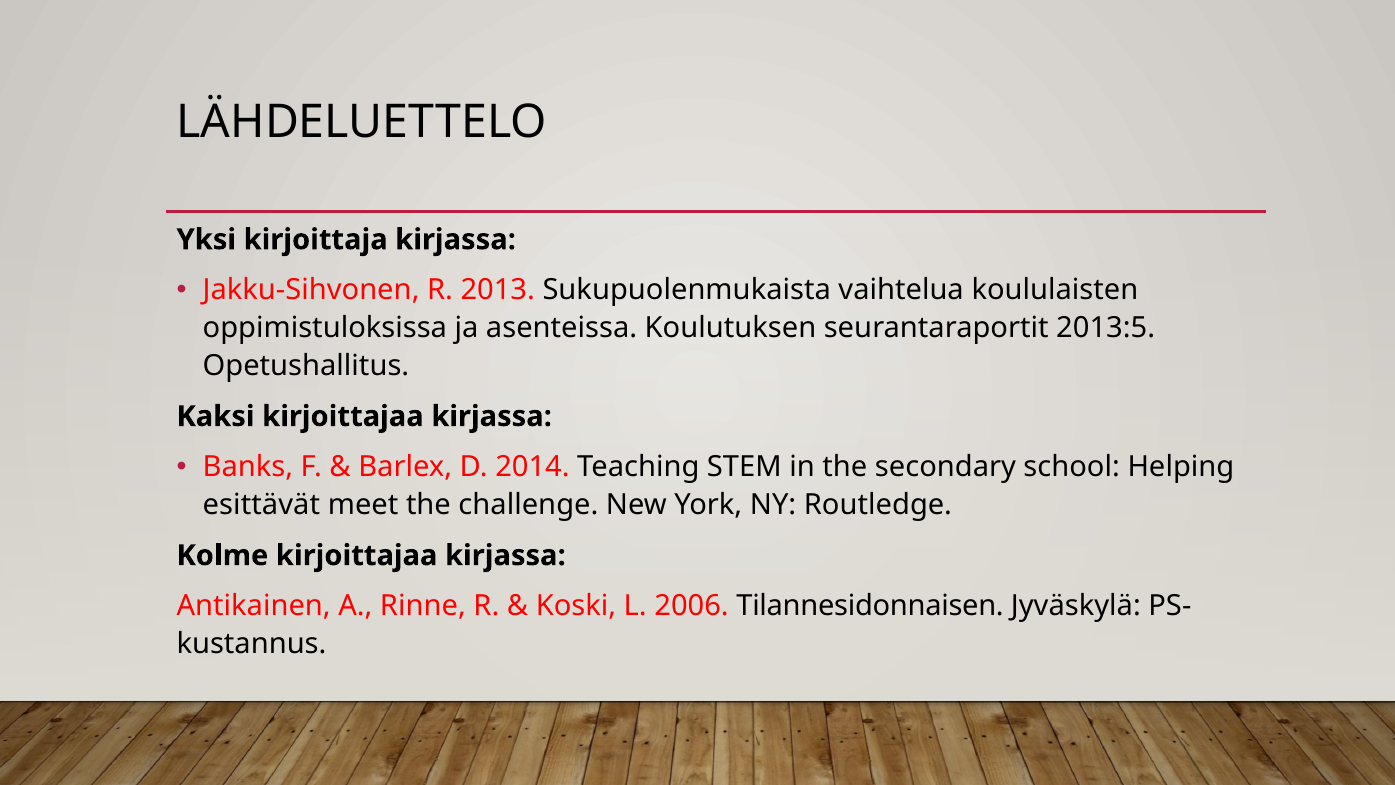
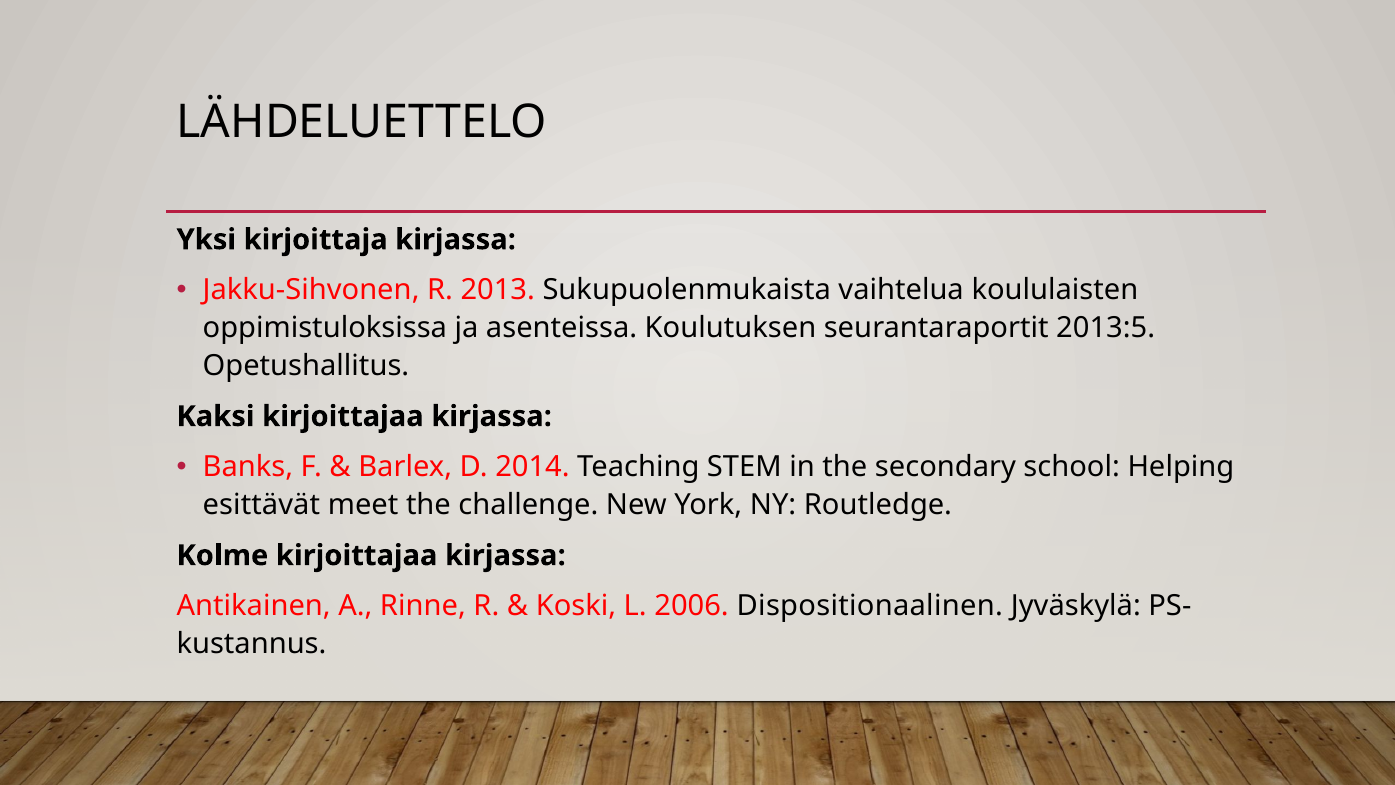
Tilannesidonnaisen: Tilannesidonnaisen -> Dispositionaalinen (870, 606)
